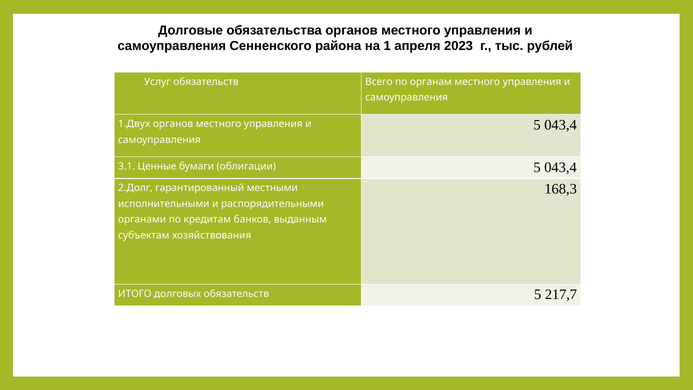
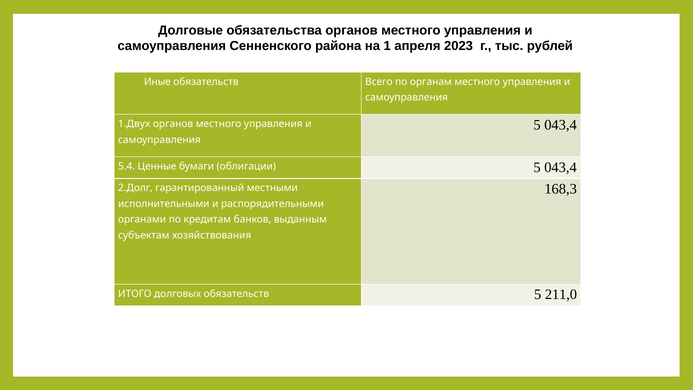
Услуг: Услуг -> Иные (157, 82)
3.1: 3.1 -> 5.4 (127, 166)
217,7: 217,7 -> 211,0 (561, 295)
